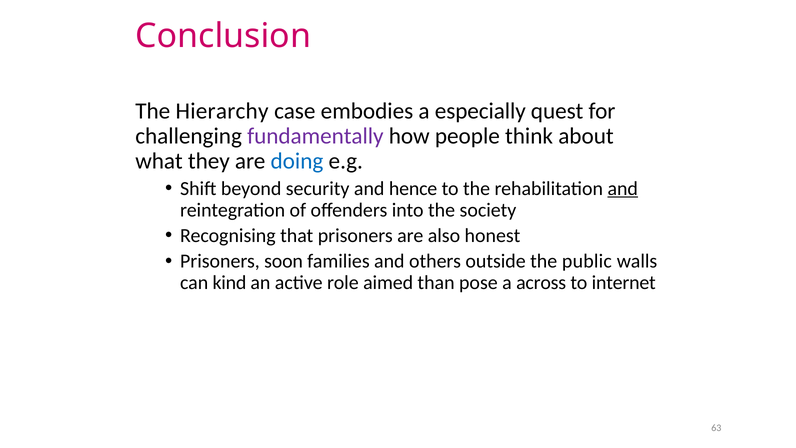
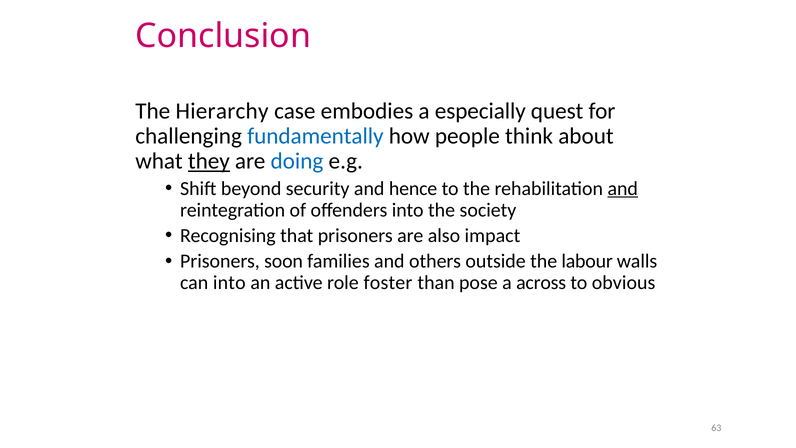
fundamentally colour: purple -> blue (315, 136)
they underline: none -> present (209, 161)
honest: honest -> impact (492, 236)
public: public -> labour (587, 261)
can kind: kind -> into (229, 283)
aimed: aimed -> foster (388, 283)
internet: internet -> obvious (624, 283)
